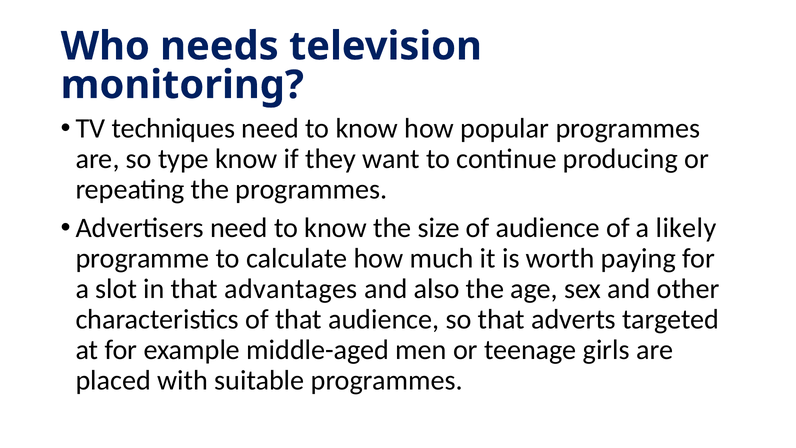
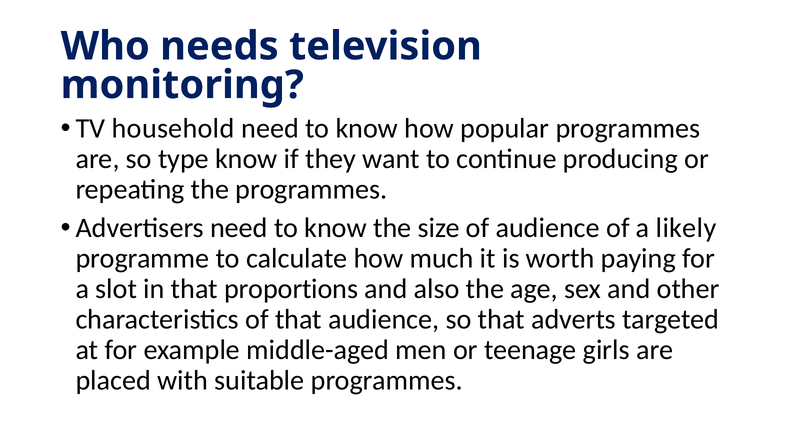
techniques: techniques -> household (173, 128)
advantages: advantages -> proportions (291, 289)
